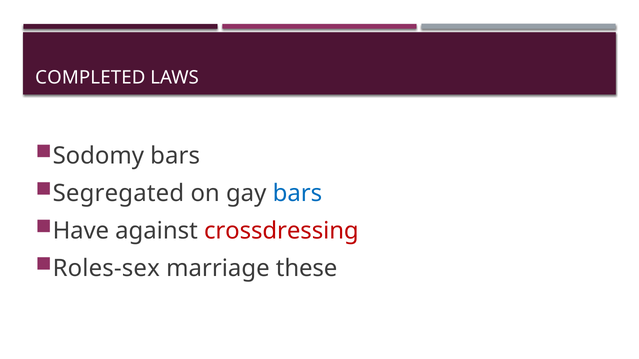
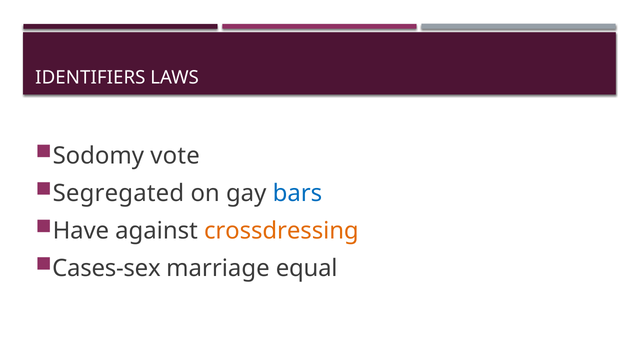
COMPLETED: COMPLETED -> IDENTIFIERS (90, 78)
Sodomy bars: bars -> vote (175, 156)
crossdressing colour: red -> orange (281, 231)
Roles-sex: Roles-sex -> Cases-sex (106, 269)
these: these -> equal (307, 269)
